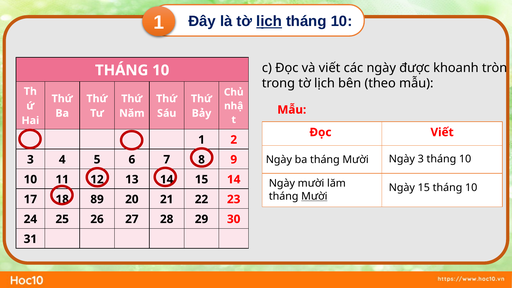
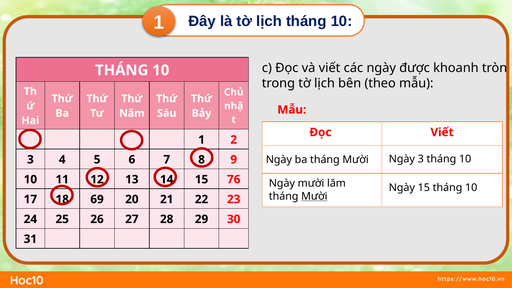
lịch underline: present -> none (269, 21)
15 14: 14 -> 76 (234, 179)
89: 89 -> 69 (97, 199)
